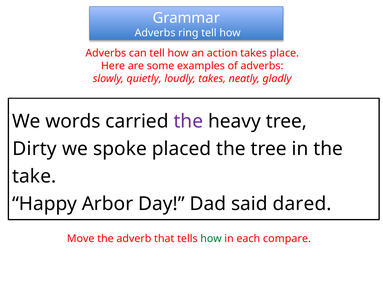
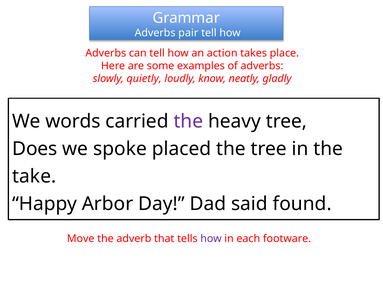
ring: ring -> pair (188, 33)
loudly takes: takes -> know (212, 79)
Dirty: Dirty -> Does (35, 149)
dared: dared -> found (302, 204)
how colour: green -> purple (211, 239)
compare: compare -> footware (287, 239)
